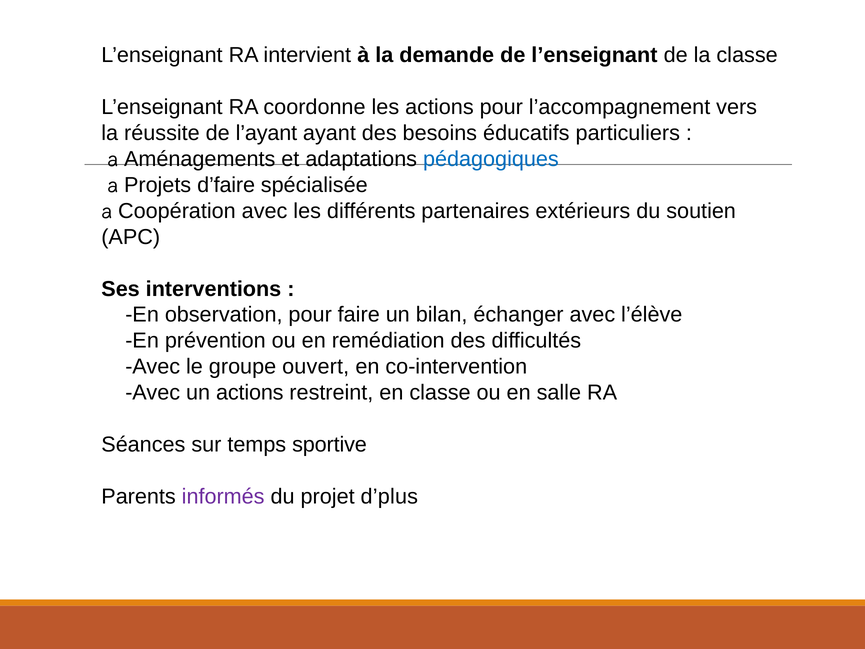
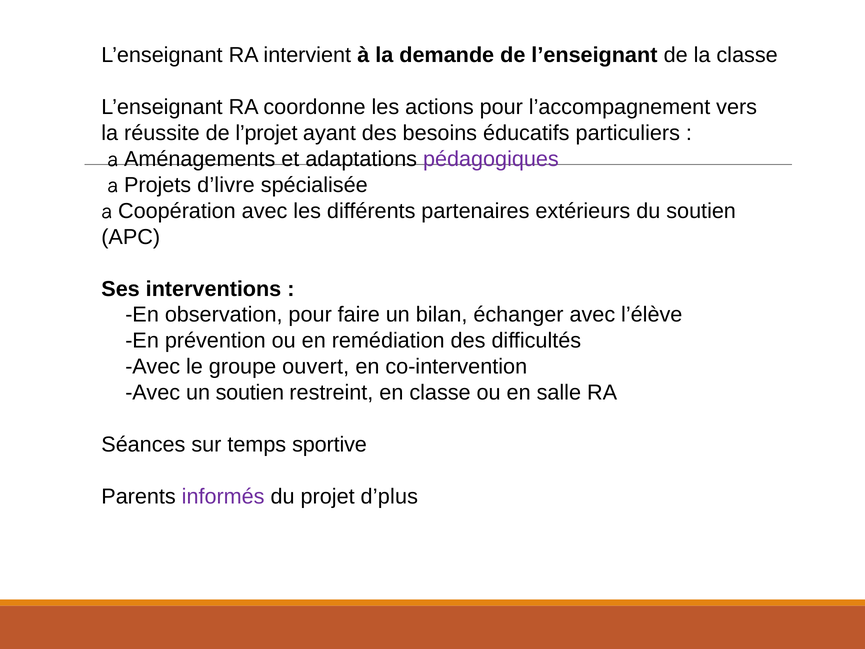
l’ayant: l’ayant -> l’projet (266, 133)
pédagogiques colour: blue -> purple (491, 159)
d’faire: d’faire -> d’livre (226, 185)
un actions: actions -> soutien (250, 393)
